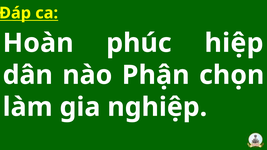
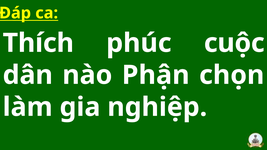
Hoàn: Hoàn -> Thích (38, 43)
hiệp: hiệp -> cuộc (234, 43)
